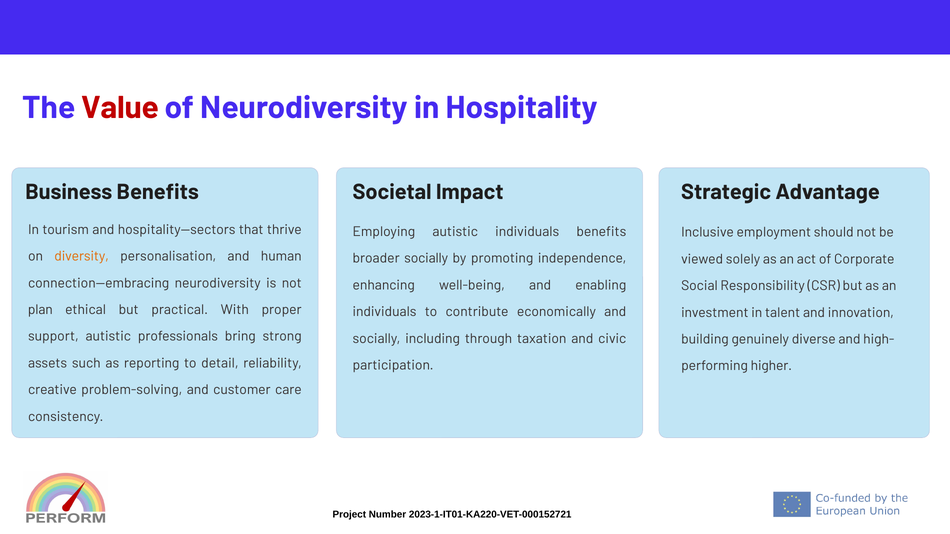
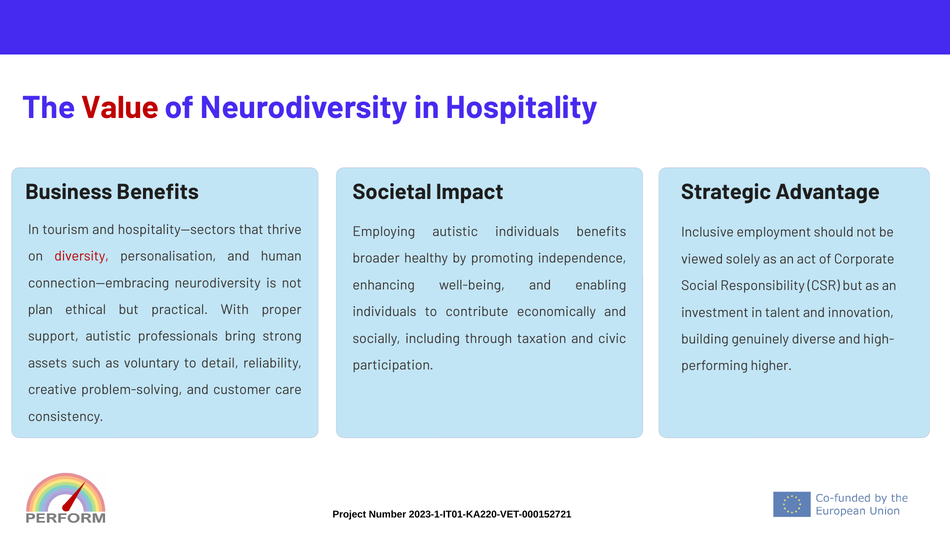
diversity colour: orange -> red (82, 256)
broader socially: socially -> healthy (426, 259)
reporting: reporting -> voluntary (152, 363)
